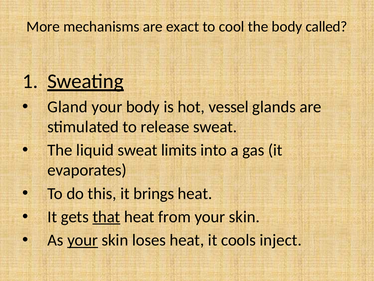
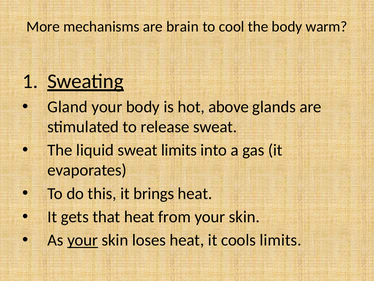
exact: exact -> brain (183, 27)
called: called -> warm (326, 27)
vessel: vessel -> above (229, 107)
that underline: present -> none (106, 217)
cools inject: inject -> limits (281, 240)
